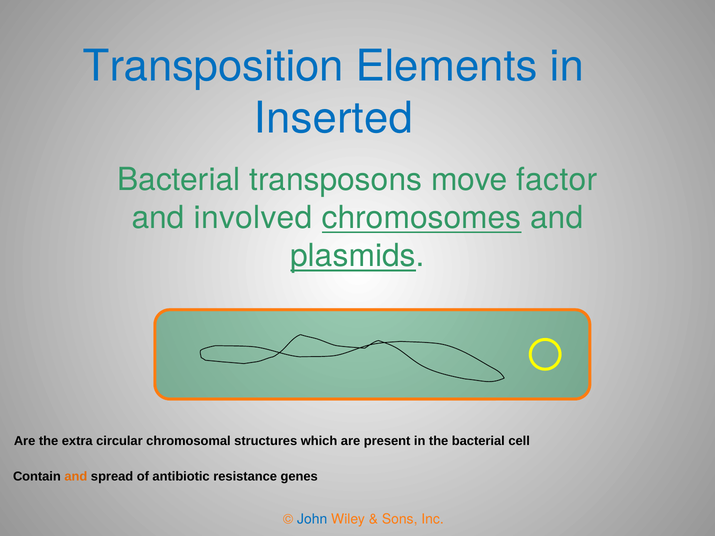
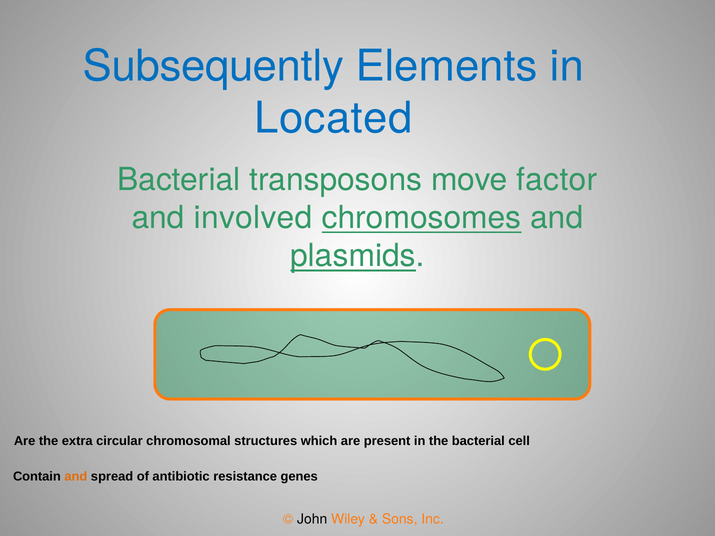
Transposition: Transposition -> Subsequently (213, 66)
Inserted: Inserted -> Located (333, 119)
John colour: blue -> black (312, 519)
